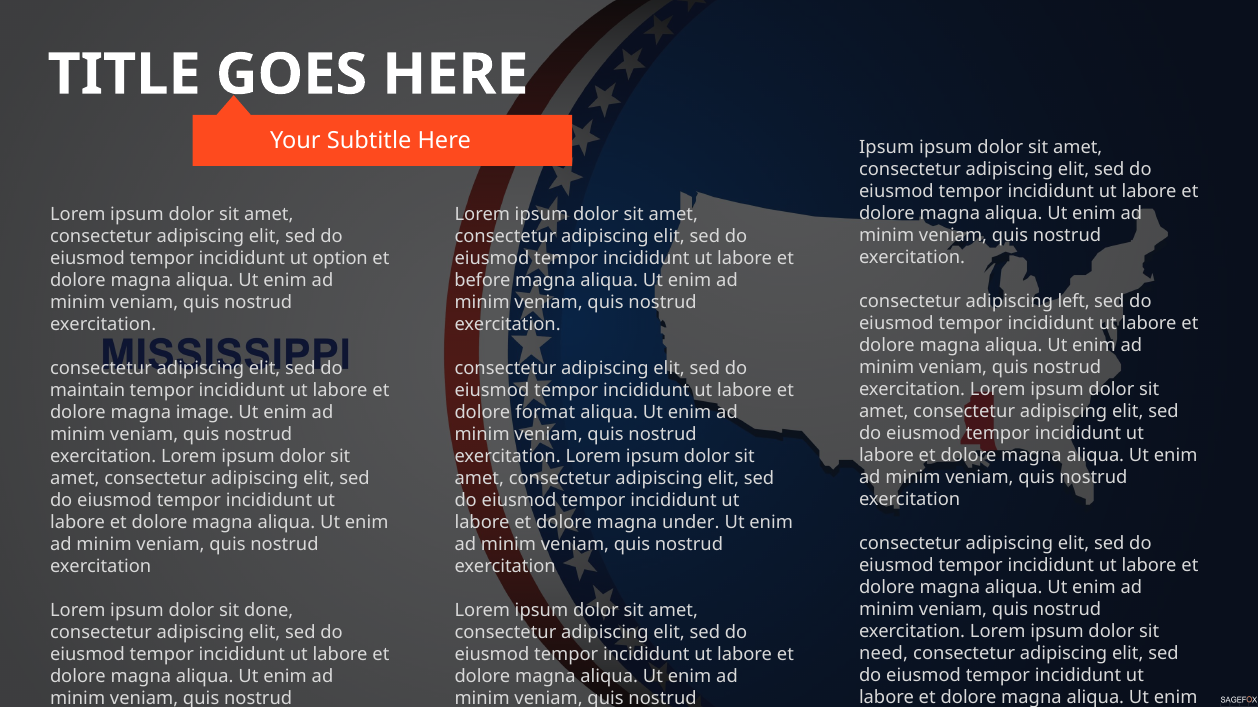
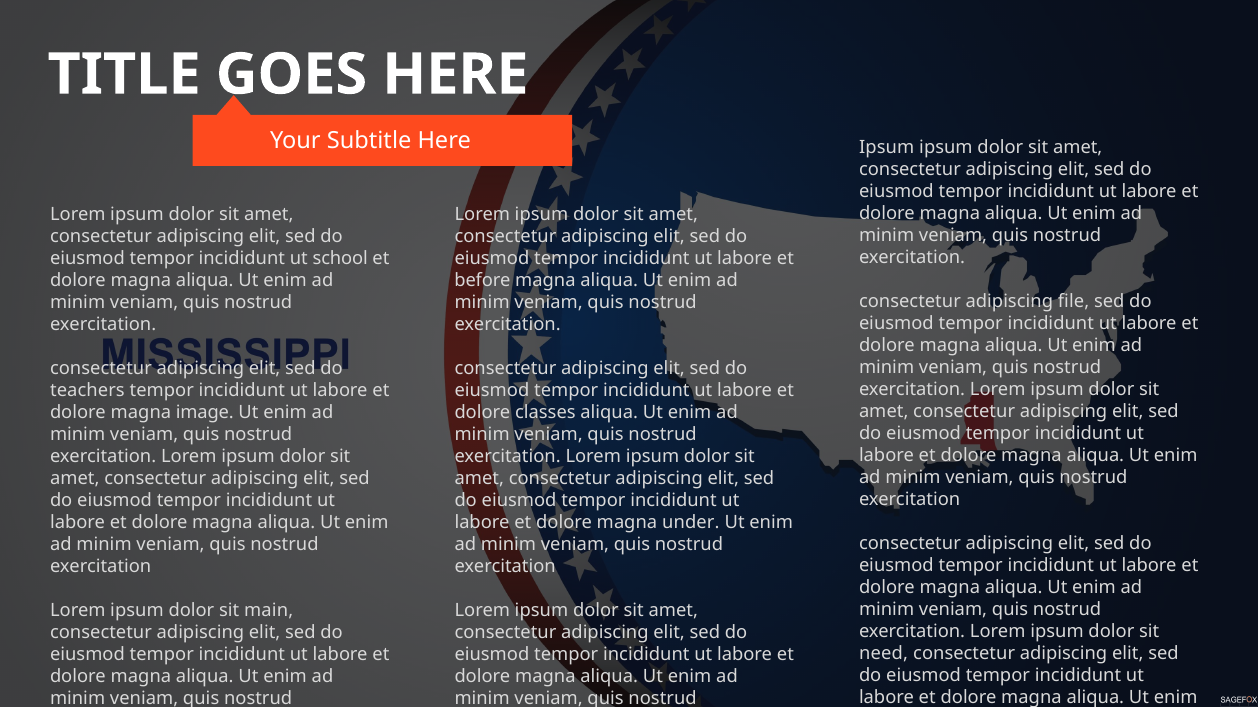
option: option -> school (340, 258)
left: left -> file (1073, 302)
maintain: maintain -> teachers (87, 390)
format: format -> classes (545, 412)
done: done -> main (269, 611)
